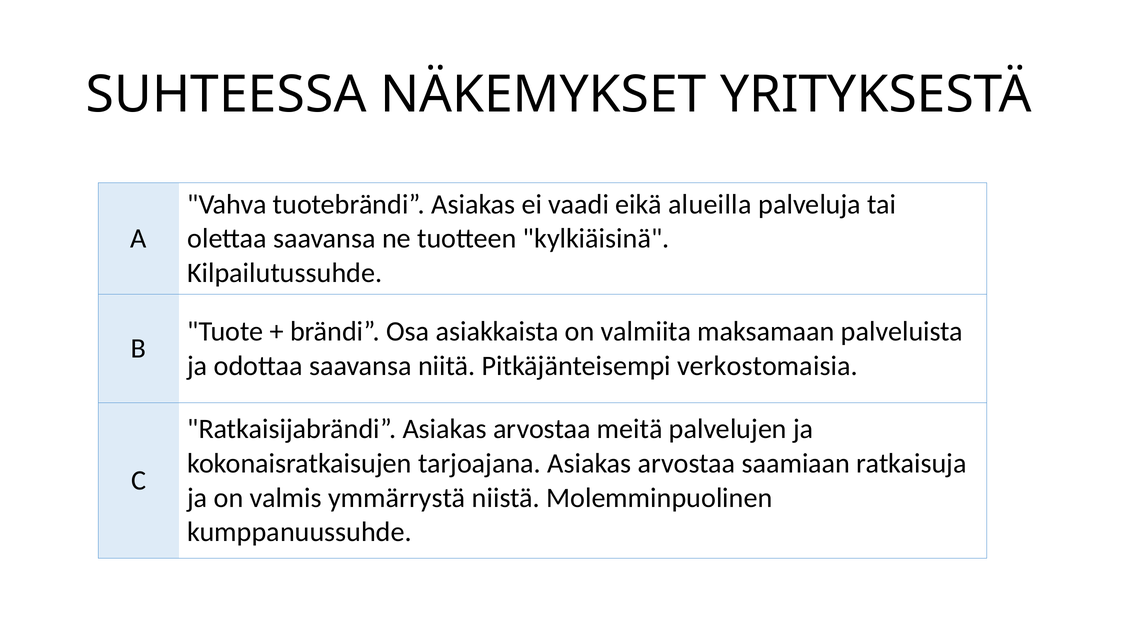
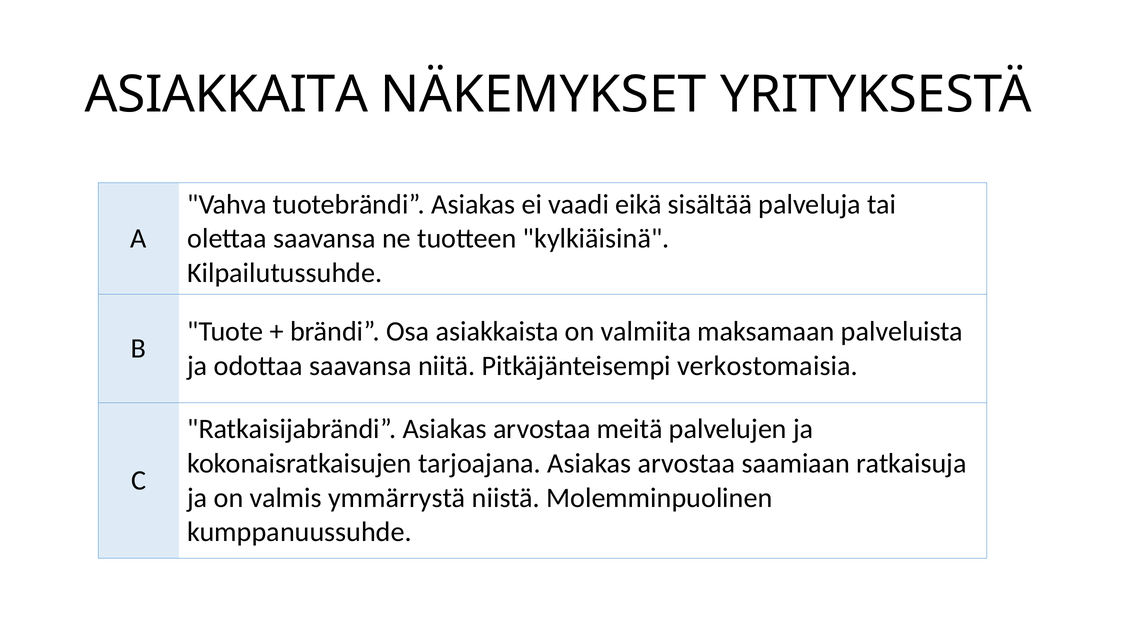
SUHTEESSA: SUHTEESSA -> ASIAKKAITA (227, 95)
alueilla: alueilla -> sisältää (710, 204)
